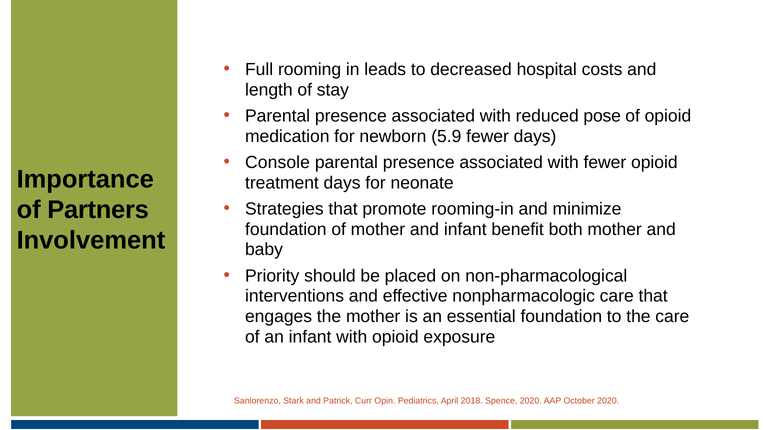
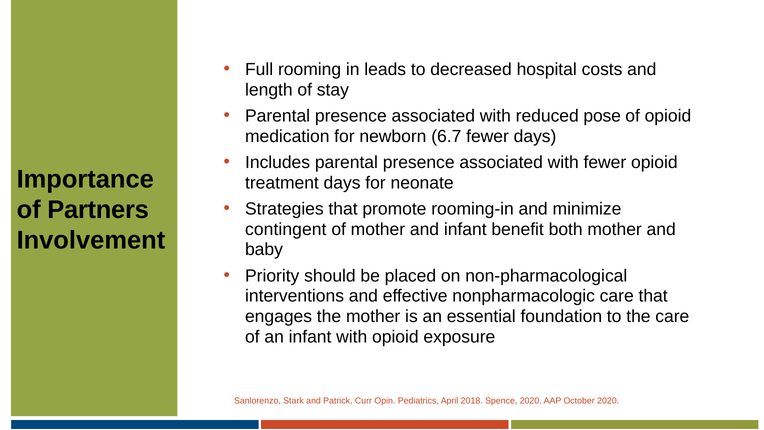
5.9: 5.9 -> 6.7 (446, 136)
Console: Console -> Includes (278, 162)
foundation: foundation -> contingent (286, 229)
